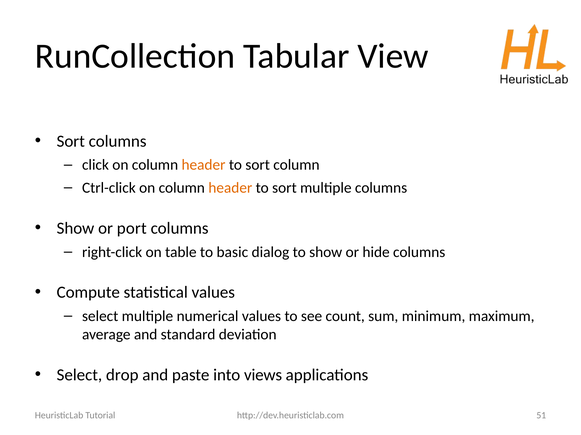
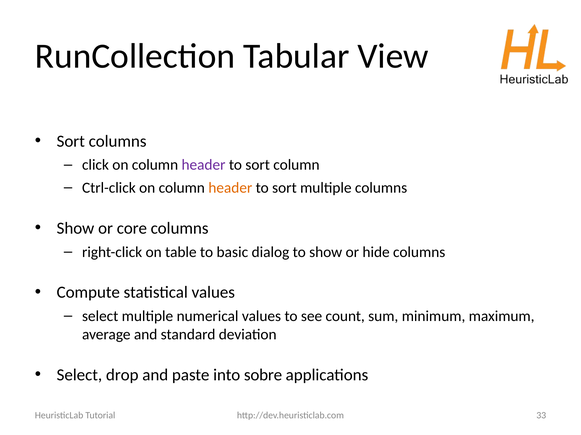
header colour: orange -> purple (203, 165)
port: port -> core (132, 229)
views: views -> sobre (263, 376)
51: 51 -> 33 (541, 416)
